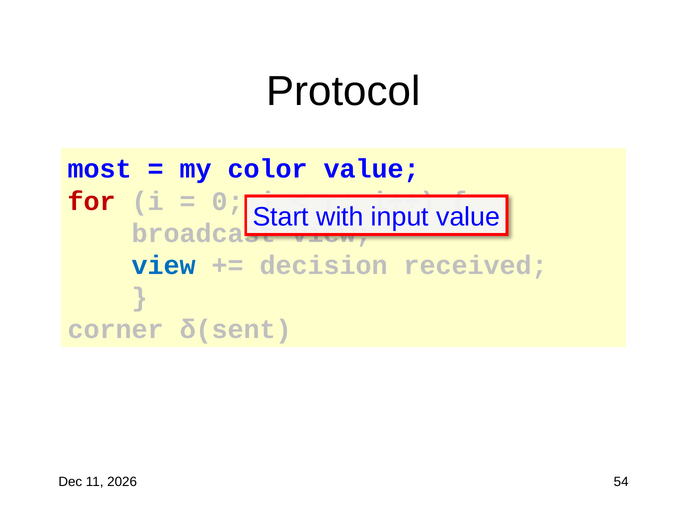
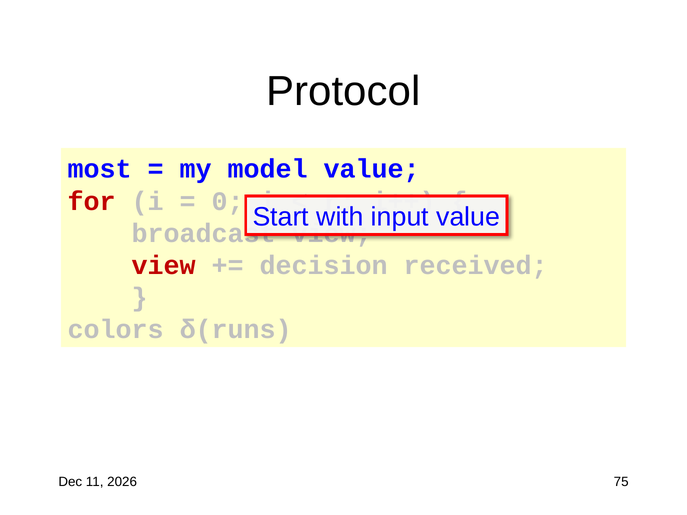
color: color -> model (268, 169)
view colour: blue -> red (164, 265)
corner: corner -> colors (116, 330)
sent: sent -> runs (244, 330)
54: 54 -> 75 (621, 482)
